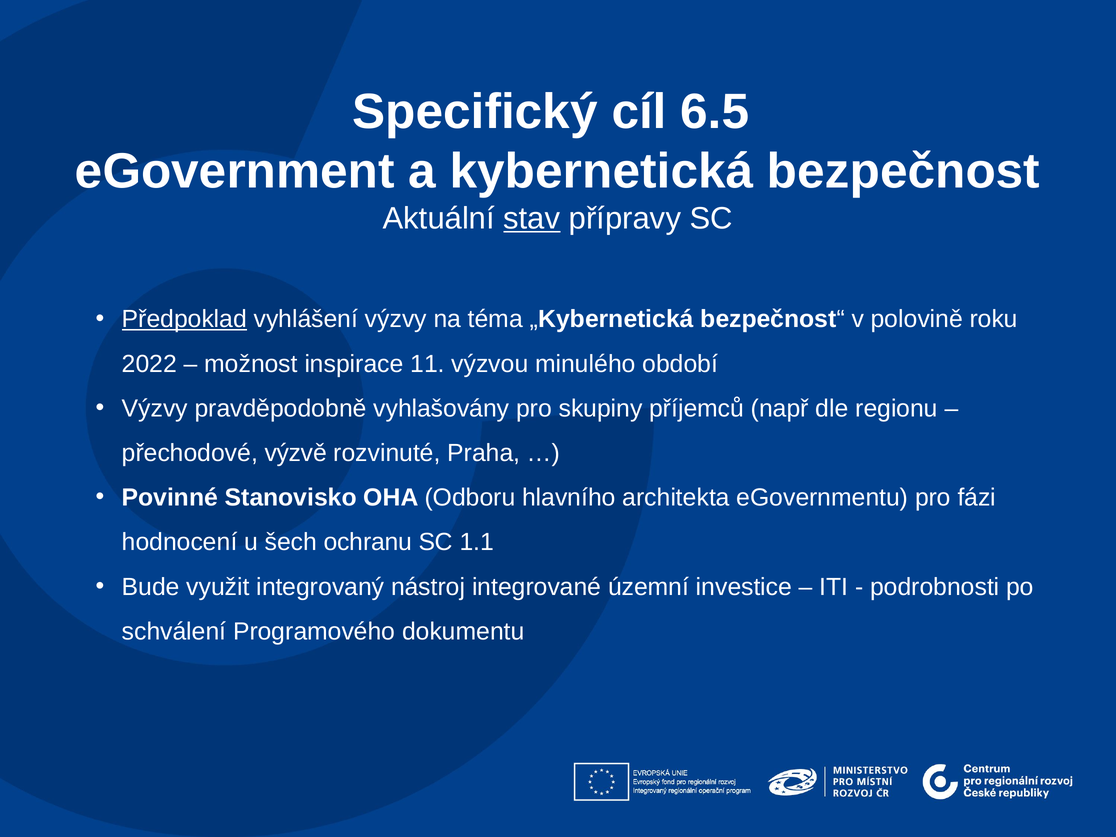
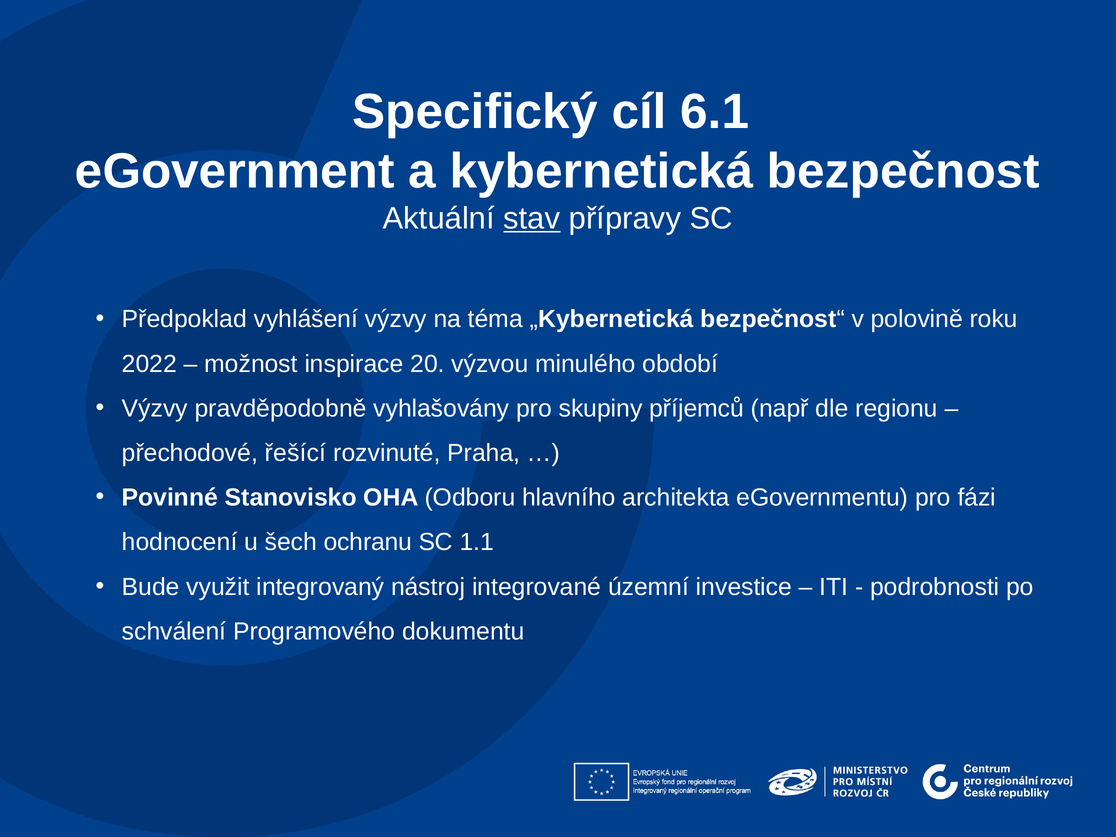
6.5: 6.5 -> 6.1 (715, 112)
Předpoklad underline: present -> none (184, 319)
11: 11 -> 20 (427, 364)
výzvě: výzvě -> řešící (295, 453)
